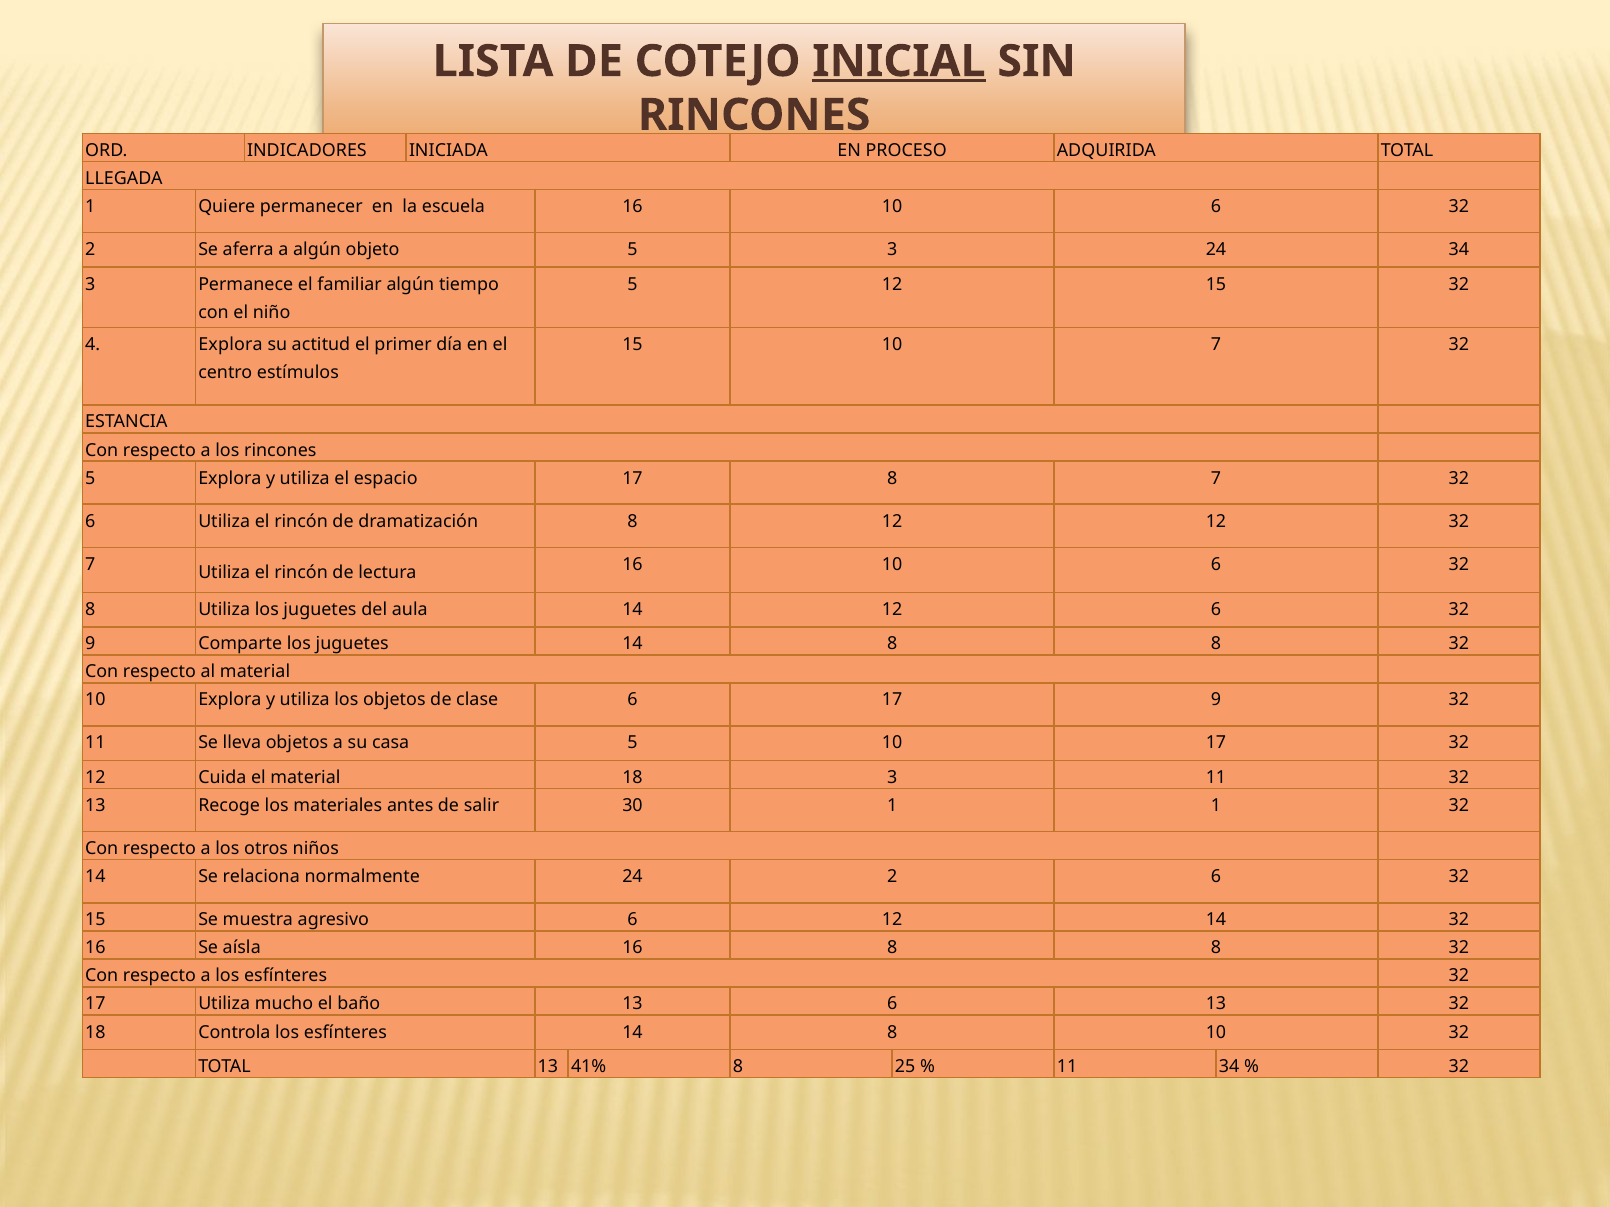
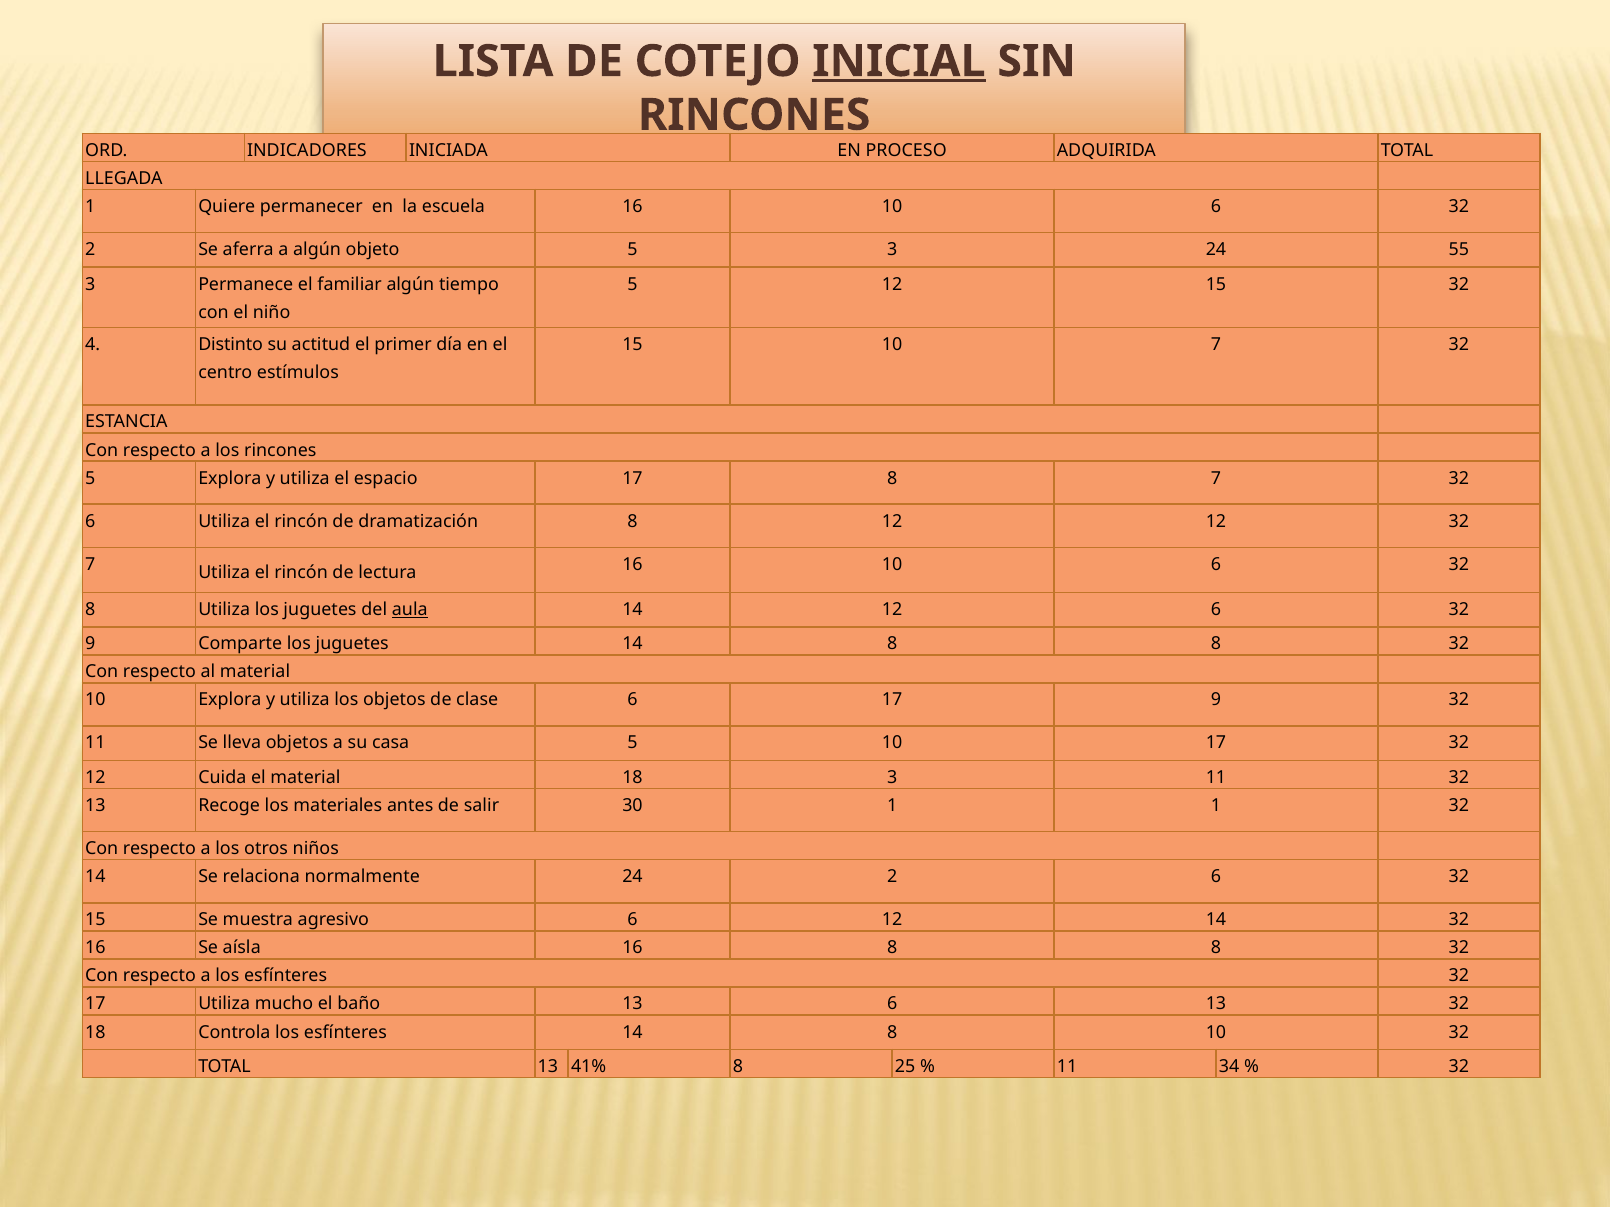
24 34: 34 -> 55 (1459, 250)
4 Explora: Explora -> Distinto (231, 345)
aula underline: none -> present (410, 610)
